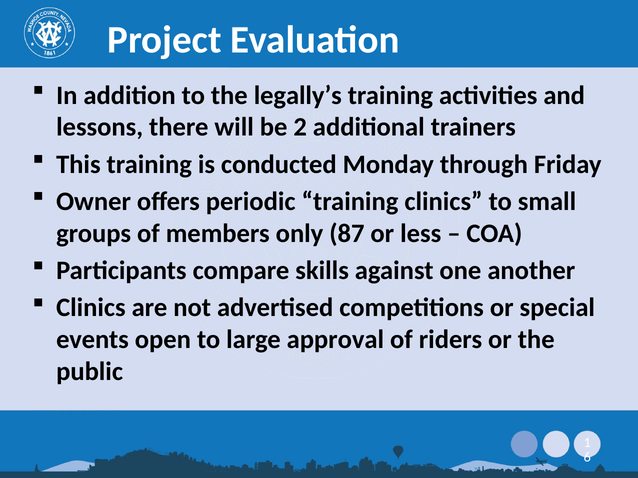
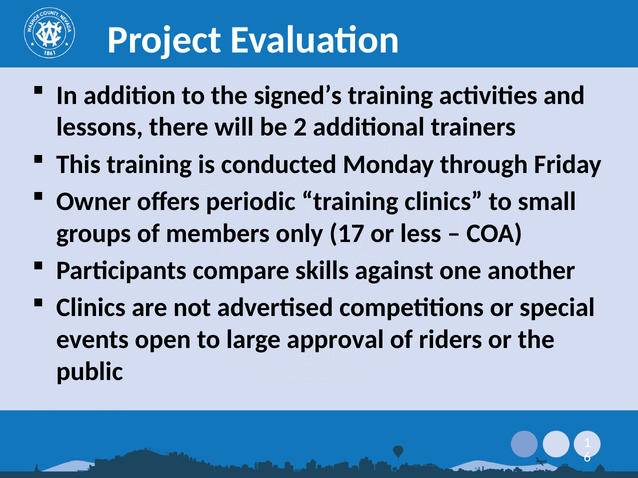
legally’s: legally’s -> signed’s (298, 95)
87: 87 -> 17 (347, 234)
